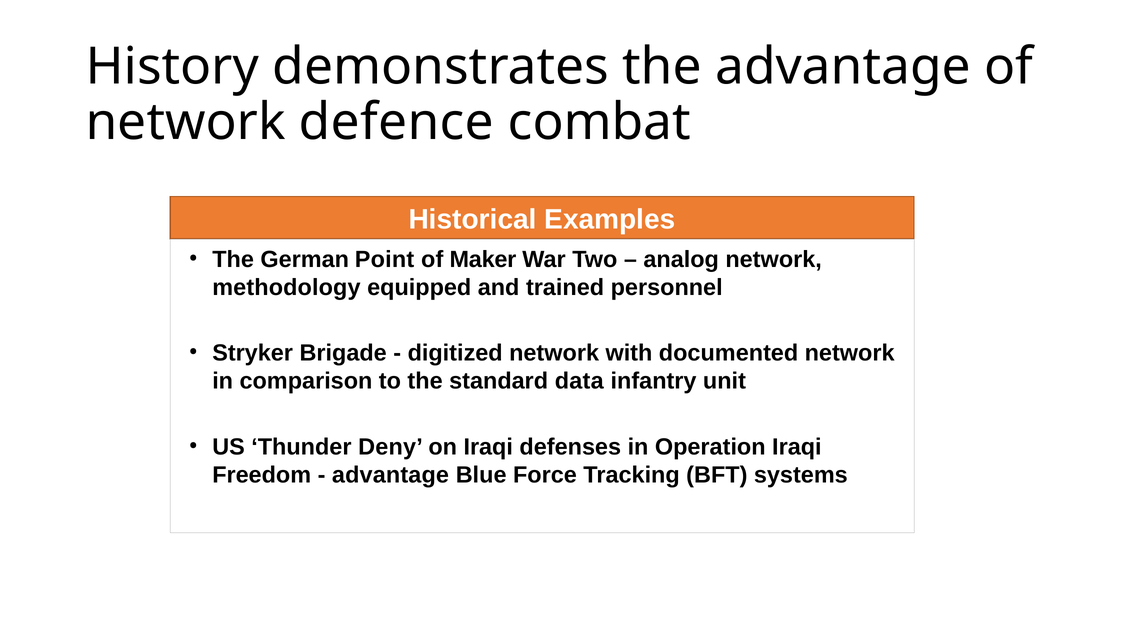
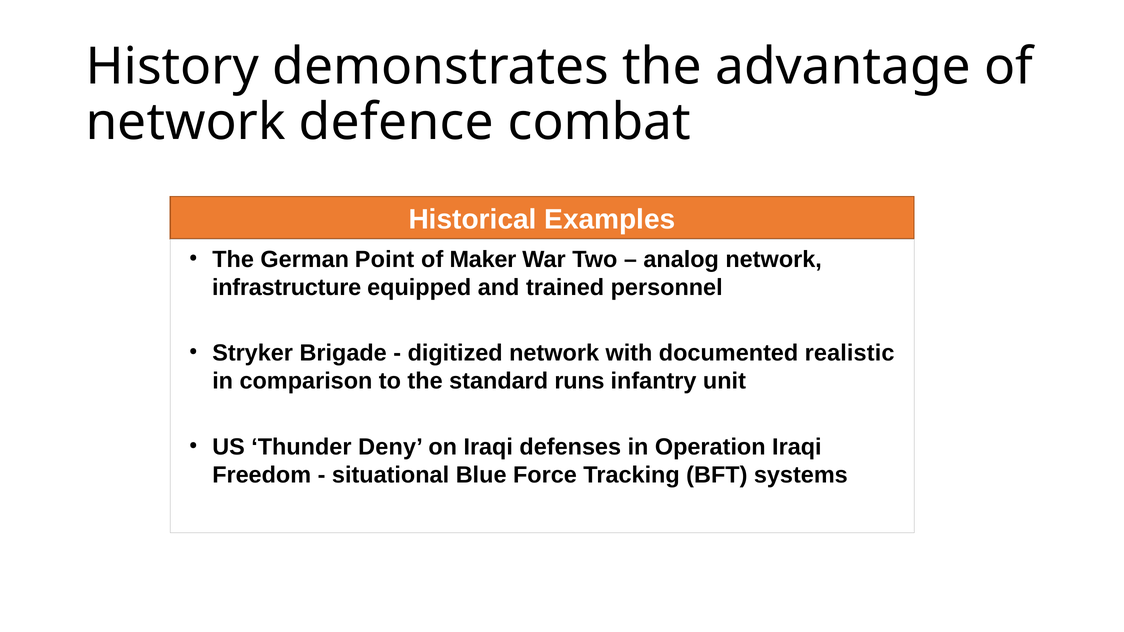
methodology: methodology -> infrastructure (287, 288)
documented network: network -> realistic (850, 353)
data: data -> runs (579, 381)
advantage: advantage -> situational (391, 475)
